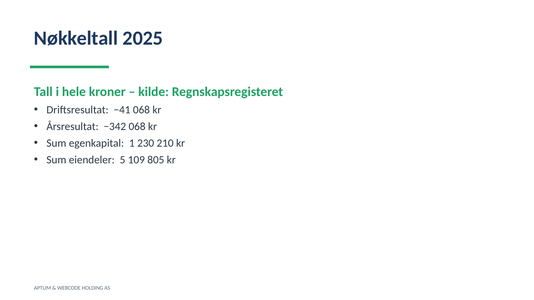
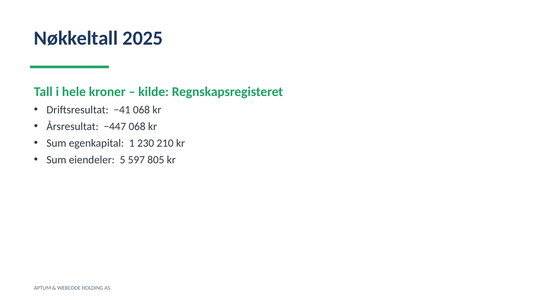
−342: −342 -> −447 (115, 127)
109: 109 -> 597 (136, 160)
